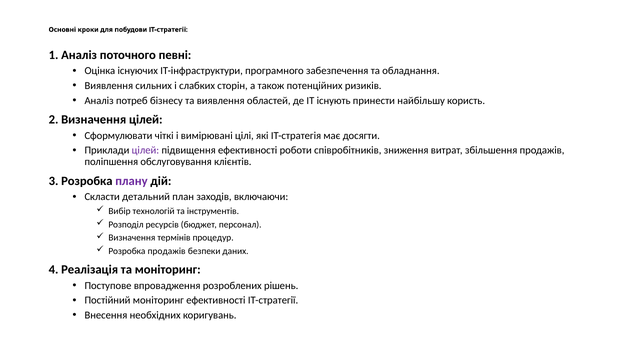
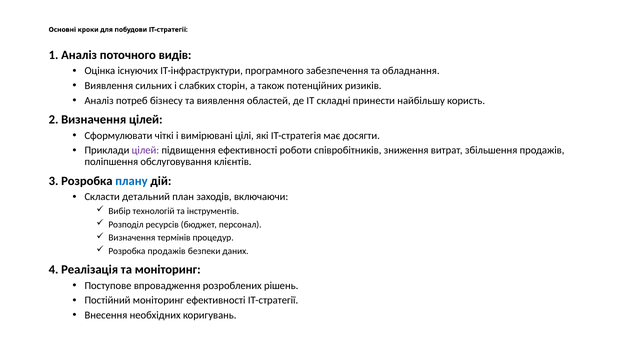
певні: певні -> видів (175, 55)
існують: існують -> складні (334, 101)
плану colour: purple -> blue (131, 181)
